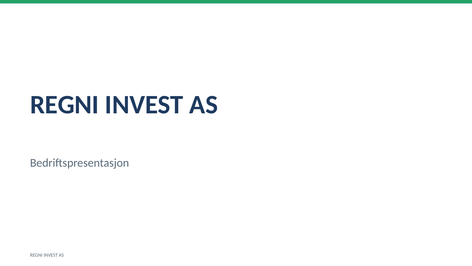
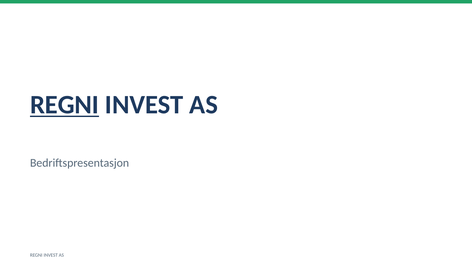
REGNI underline: none -> present (65, 105)
